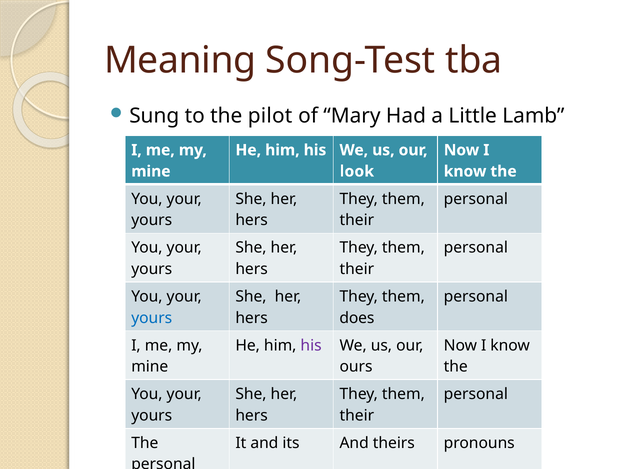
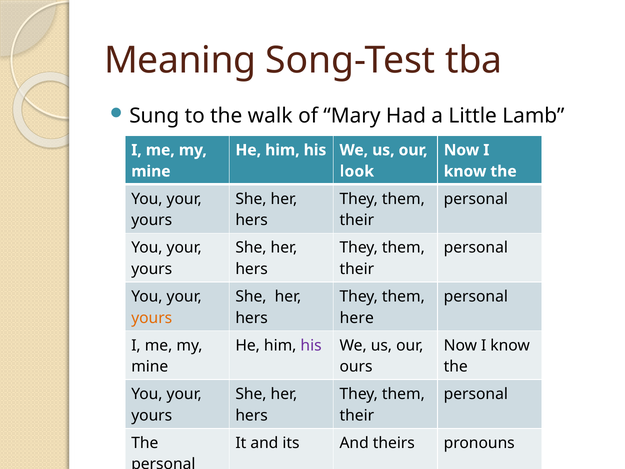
pilot: pilot -> walk (270, 116)
yours colour: blue -> orange (152, 318)
does: does -> here (357, 318)
